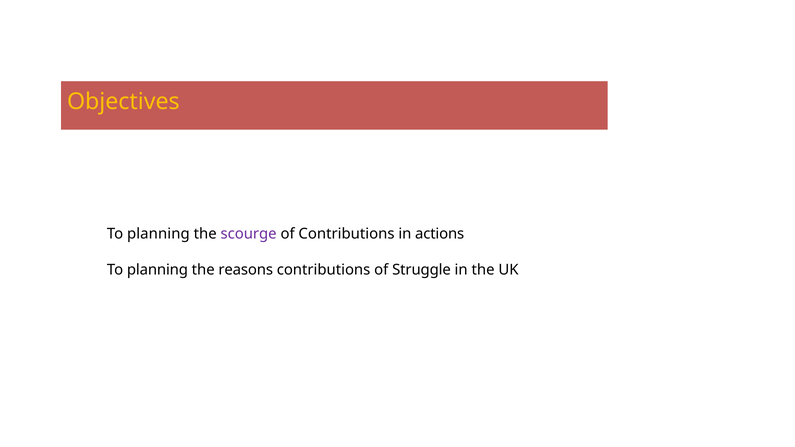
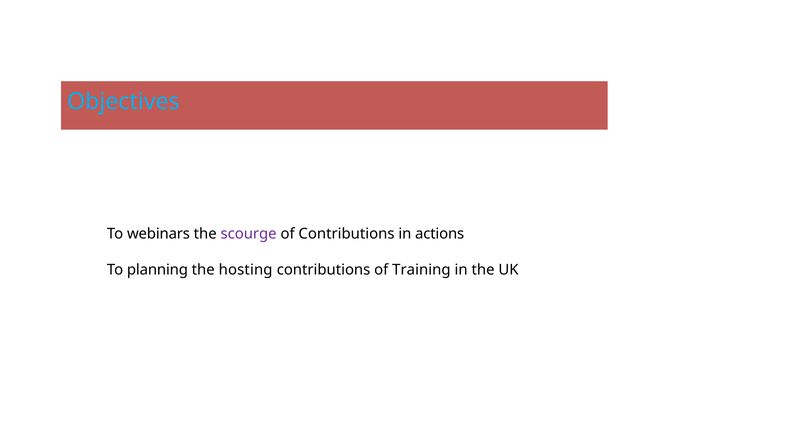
Objectives colour: yellow -> light blue (123, 102)
planning: planning -> webinars (159, 234)
reasons: reasons -> hosting (246, 270)
Struggle: Struggle -> Training (421, 270)
